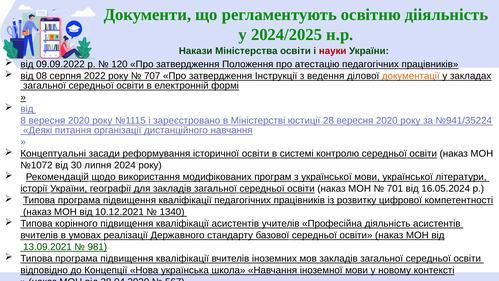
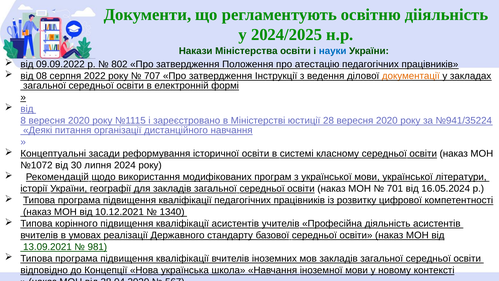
науки colour: red -> blue (333, 51)
120: 120 -> 802 (119, 64)
контролю: контролю -> класному (338, 154)
